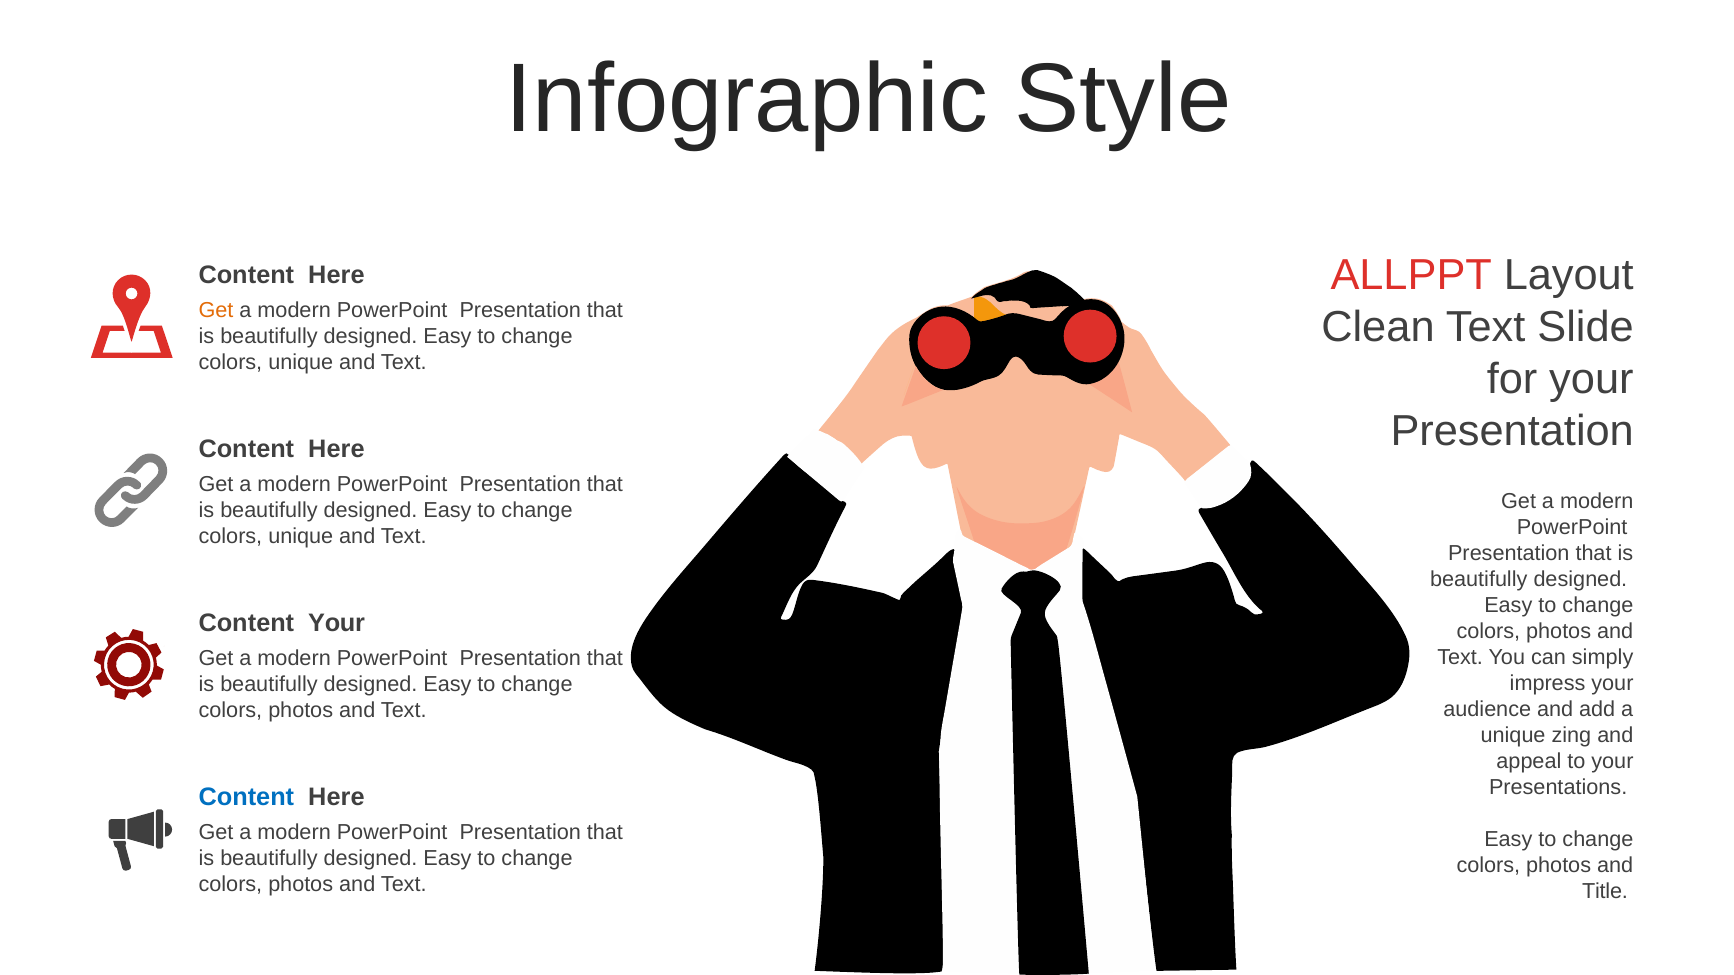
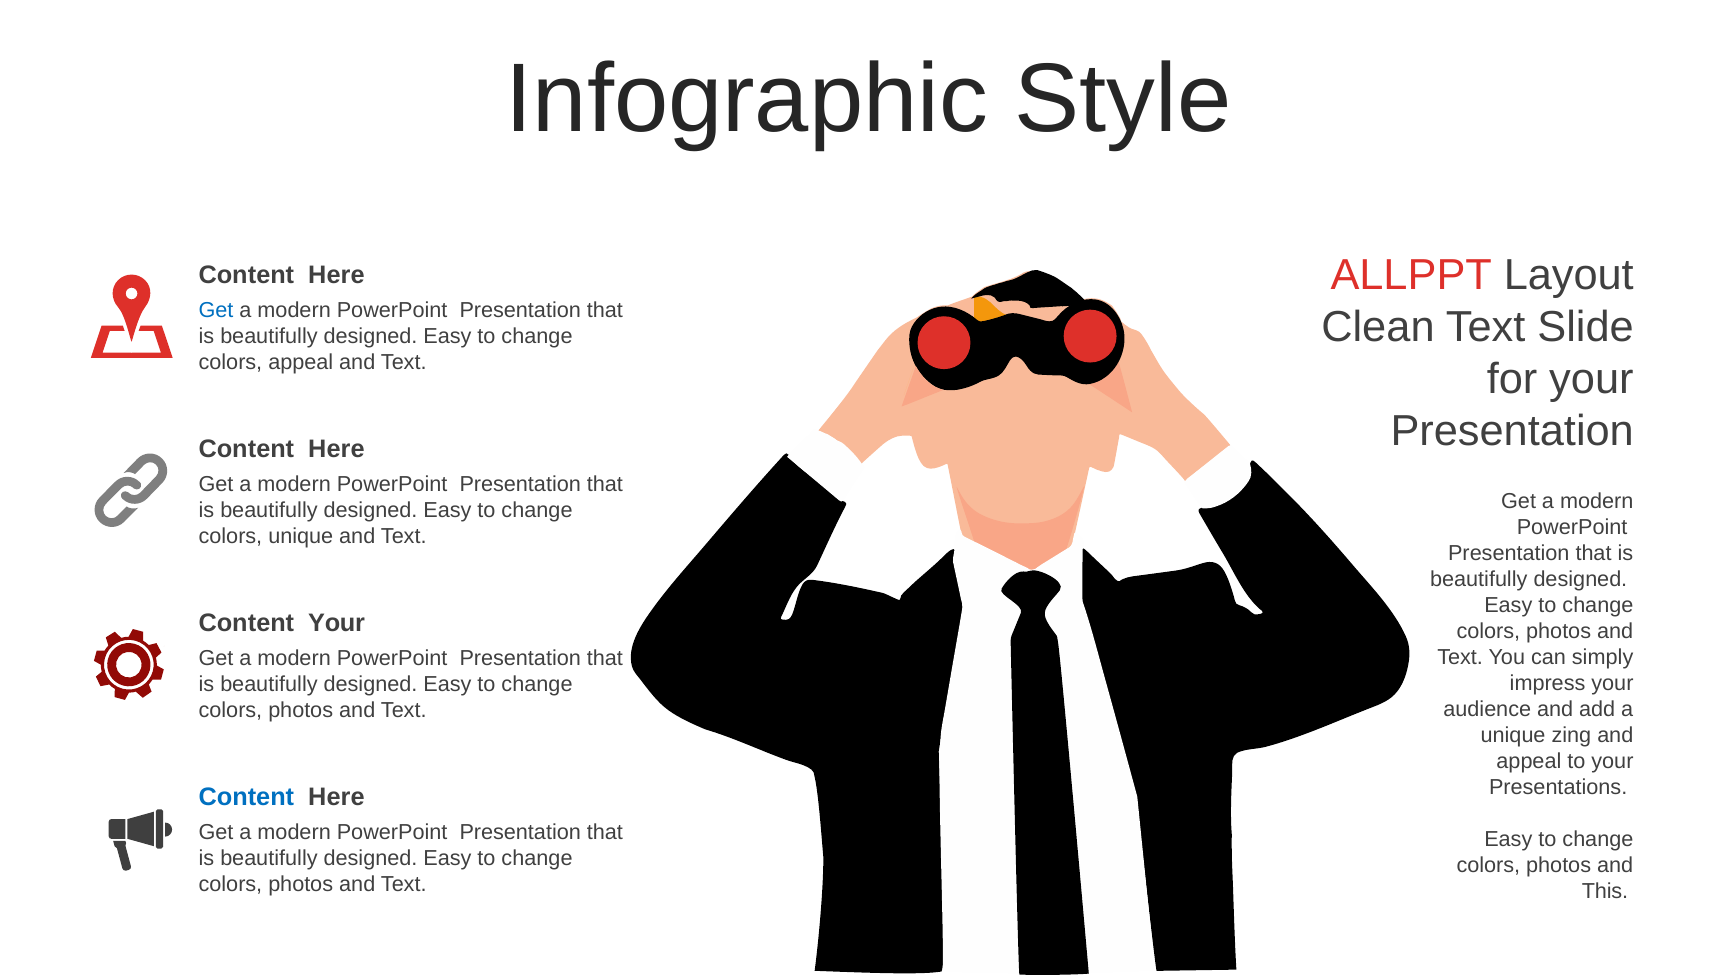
Get colour: orange -> blue (216, 310)
unique: unique -> appeal (301, 362)
Title: Title -> This (1605, 891)
